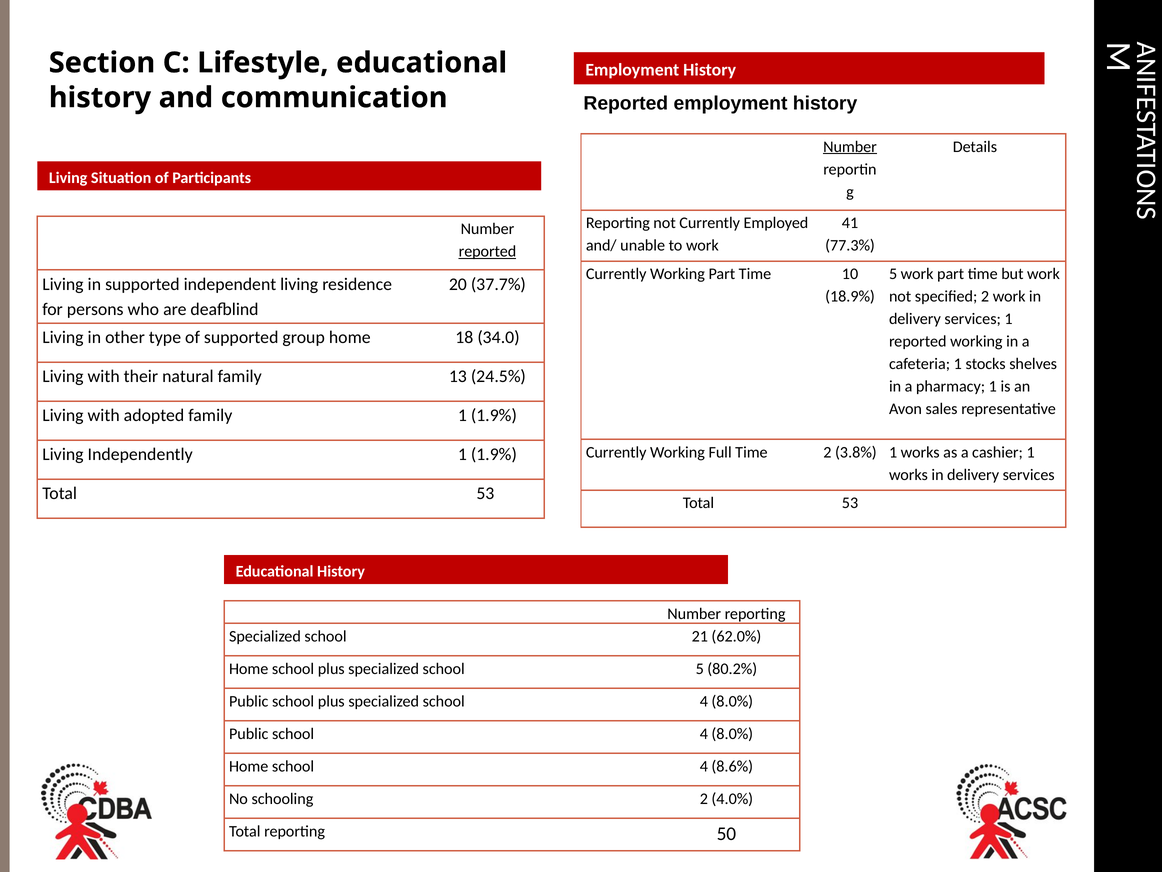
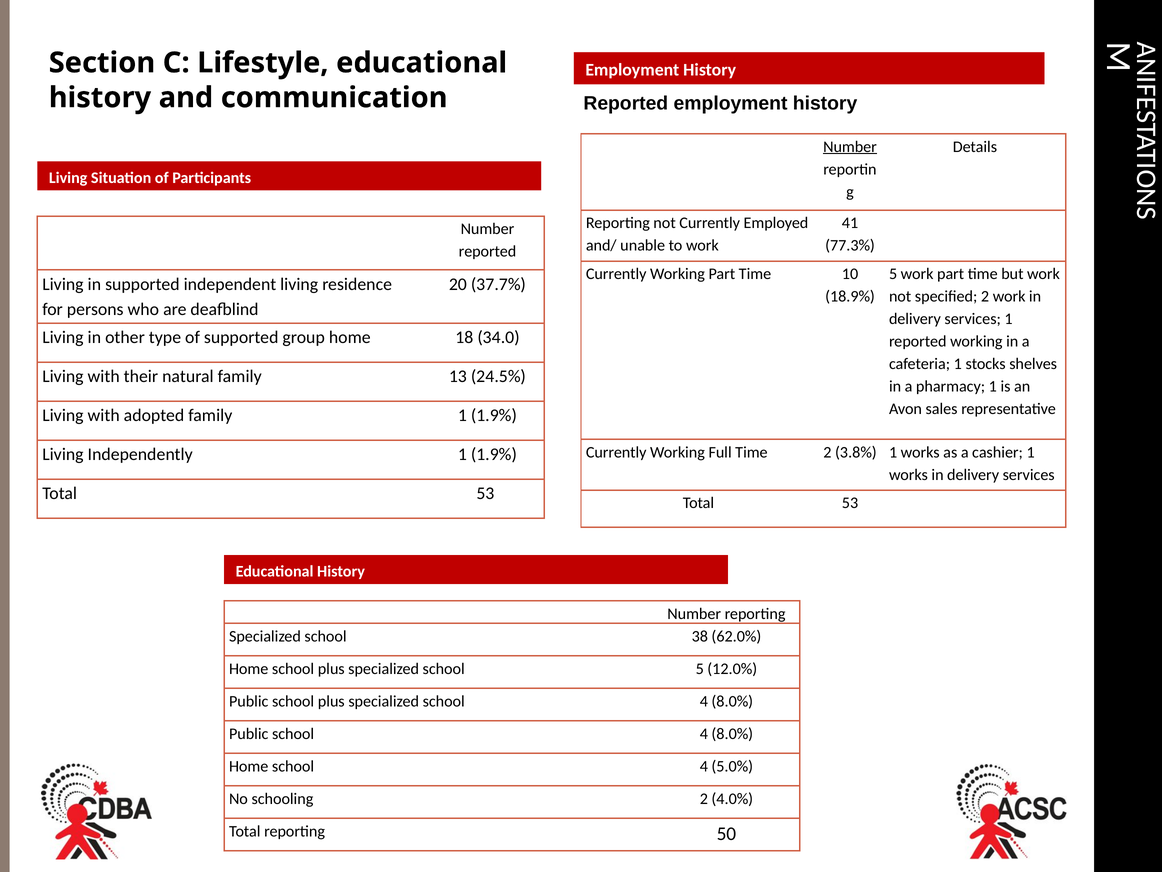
reported underline: present -> none (487, 252)
21: 21 -> 38 (700, 636)
80.2%: 80.2% -> 12.0% (732, 668)
8.6%: 8.6% -> 5.0% (732, 766)
